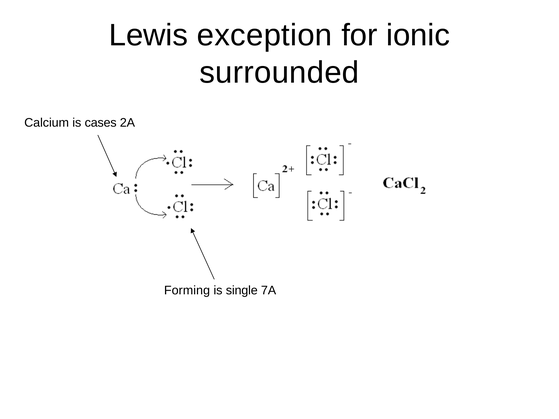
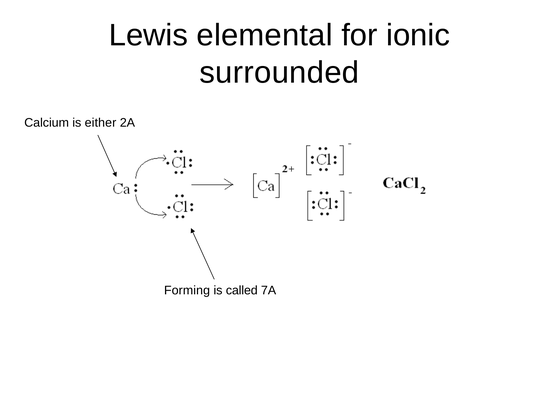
exception: exception -> elemental (265, 35)
cases: cases -> either (101, 123)
single: single -> called (242, 291)
